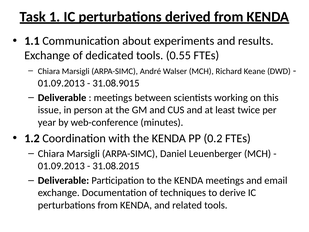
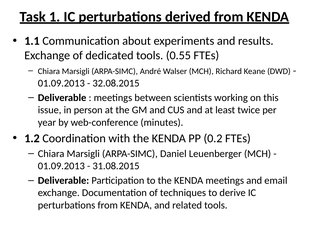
31.08.9015: 31.08.9015 -> 32.08.2015 (116, 83)
